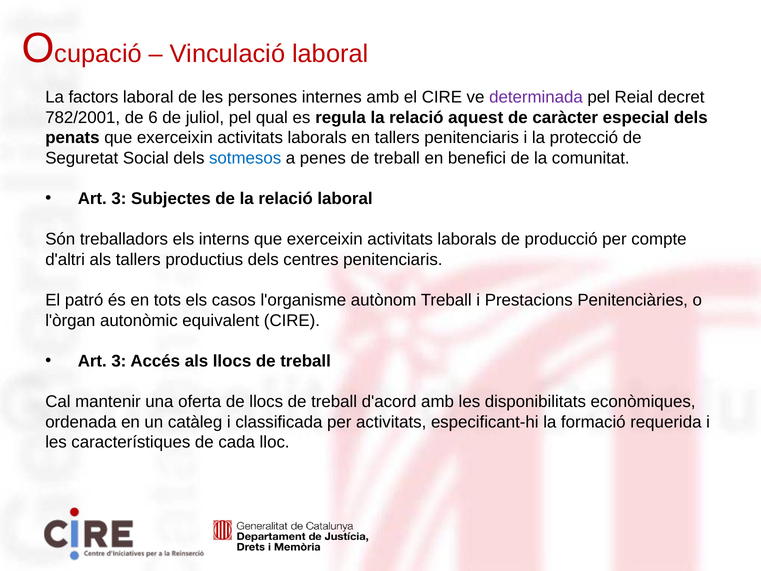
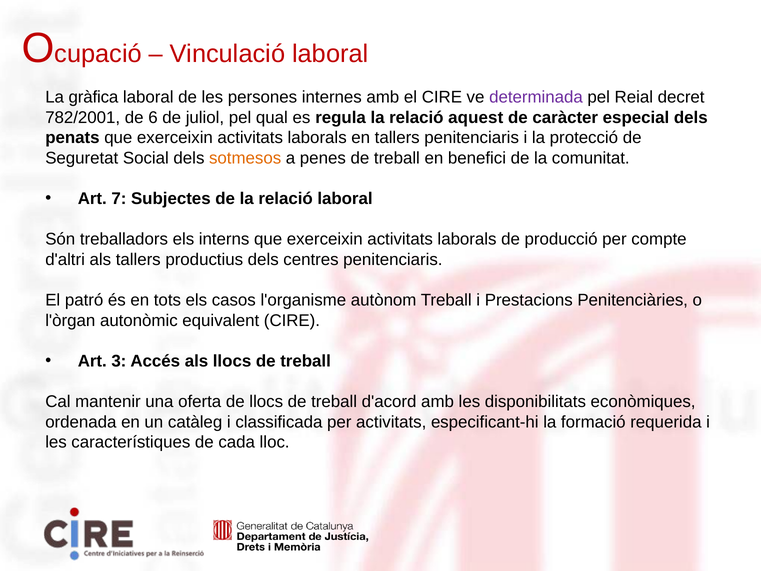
factors: factors -> gràfica (93, 97)
sotmesos colour: blue -> orange (245, 158)
3: 3 -> 7 (119, 199)
